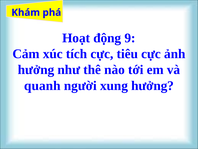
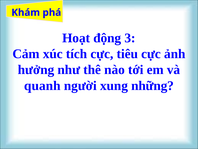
9: 9 -> 3 (130, 38)
xung hưởng: hưởng -> những (153, 85)
